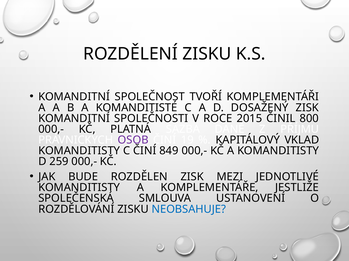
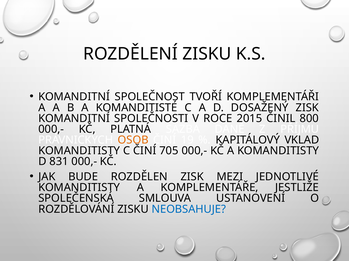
OSOB colour: purple -> orange (133, 140)
849: 849 -> 705 (169, 151)
259: 259 -> 831 (59, 162)
